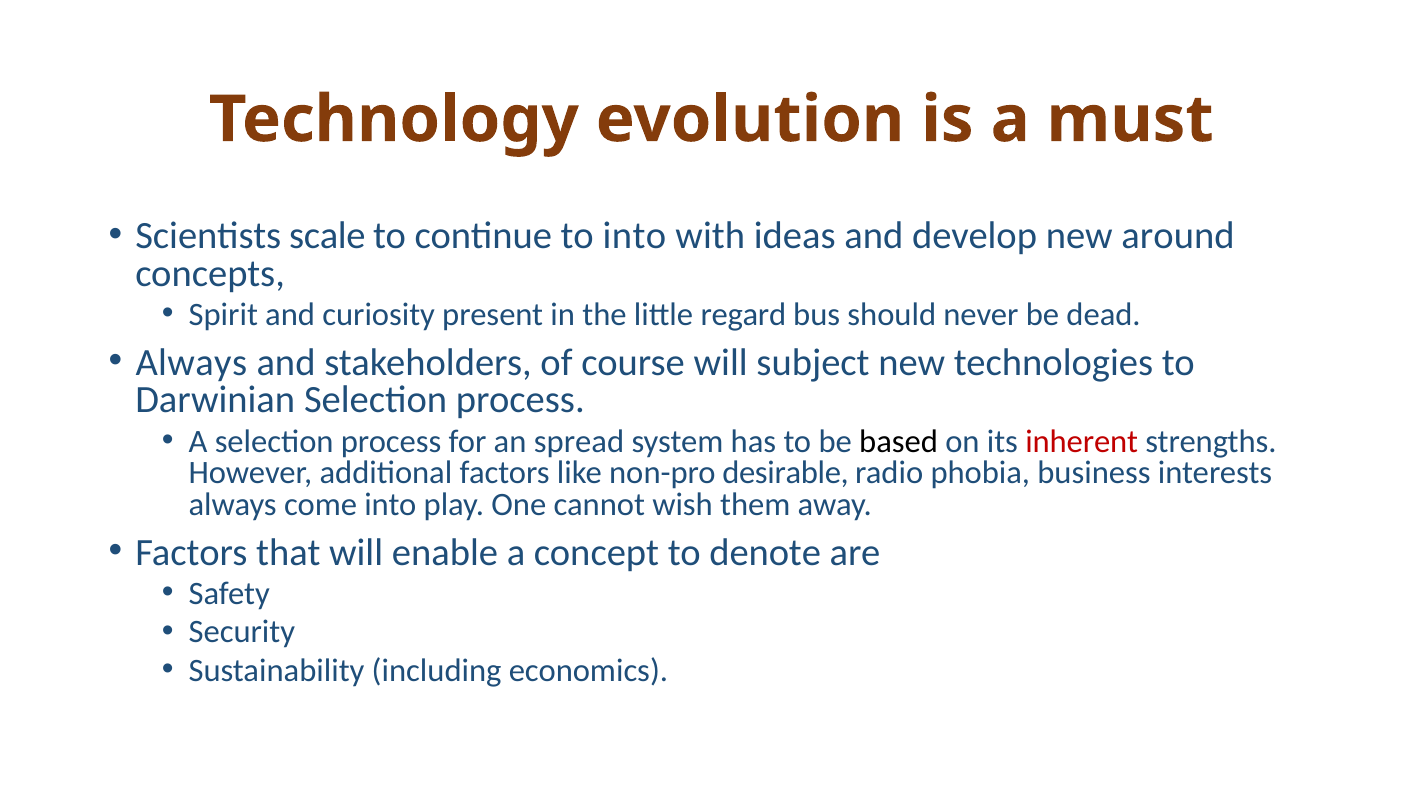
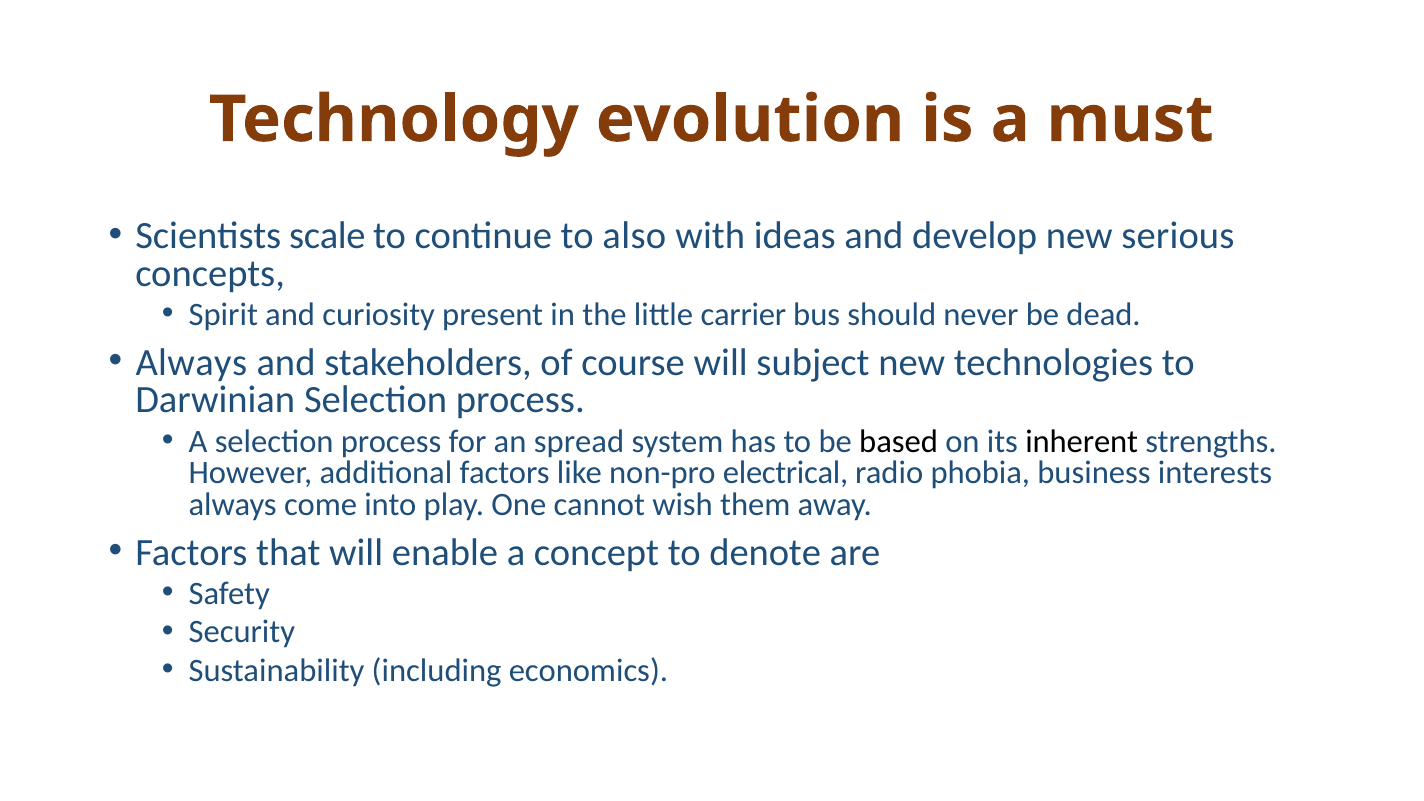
to into: into -> also (634, 236)
around: around -> serious (1178, 236)
regard: regard -> carrier (743, 315)
inherent colour: red -> black (1082, 441)
desirable: desirable -> electrical (786, 473)
